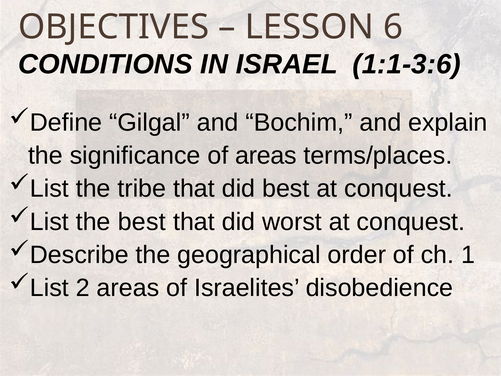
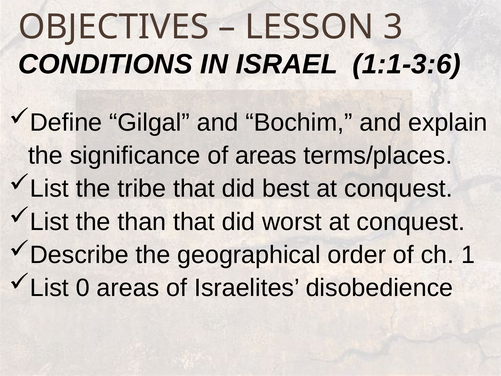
6: 6 -> 3 (393, 27)
the best: best -> than (142, 222)
2: 2 -> 0 (83, 288)
